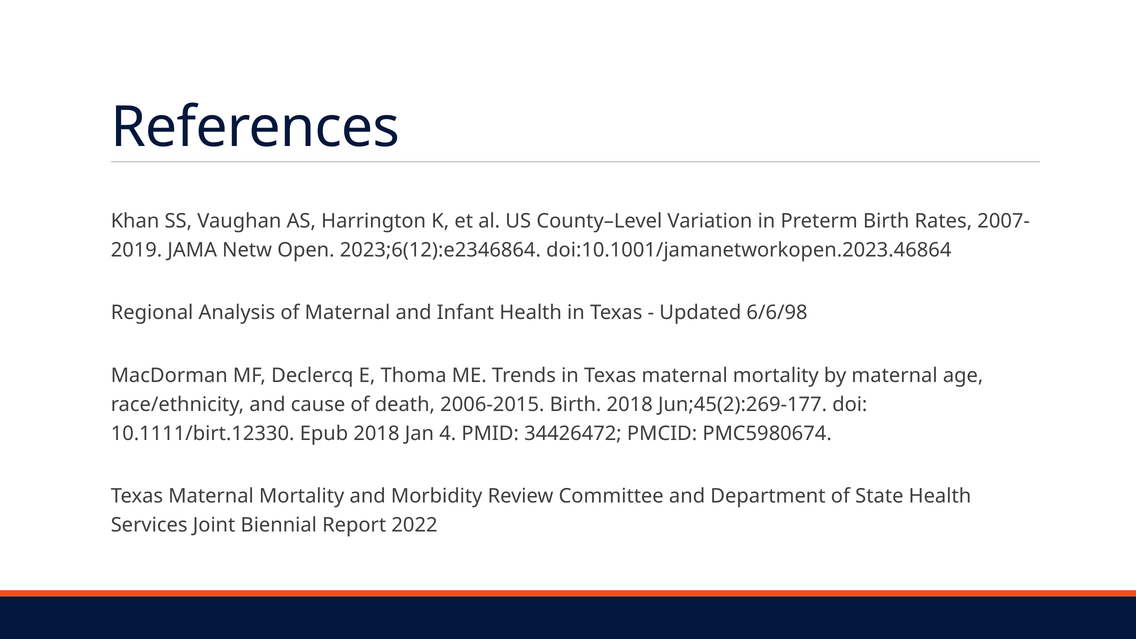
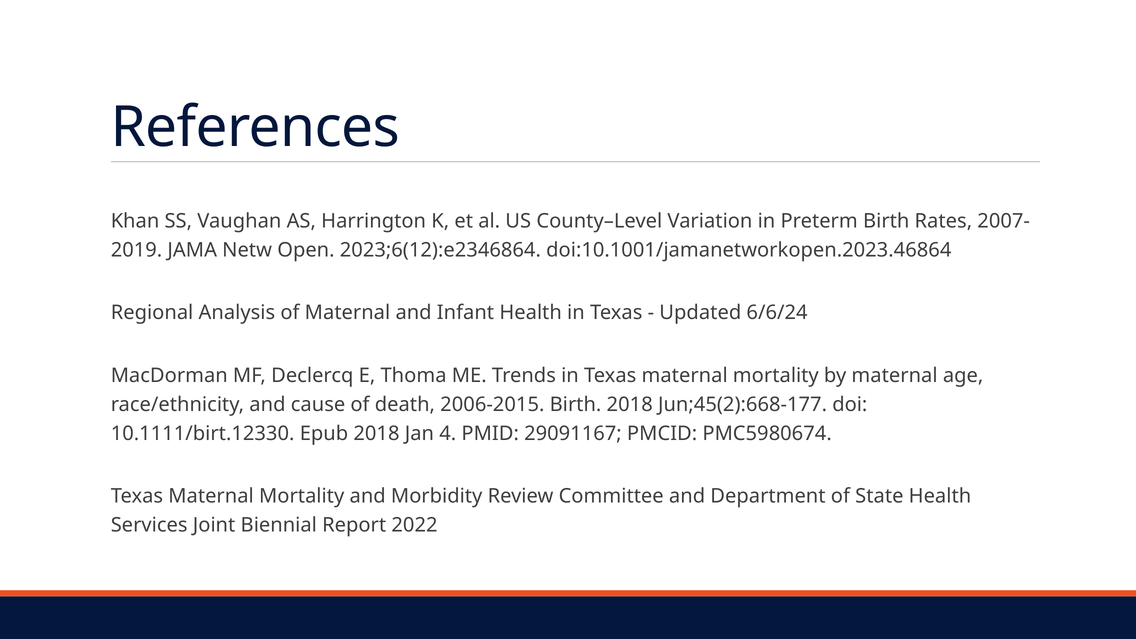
6/6/98: 6/6/98 -> 6/6/24 (777, 313)
Jun;45(2):269-177: Jun;45(2):269-177 -> Jun;45(2):668-177 (743, 404)
34426472: 34426472 -> 29091167 (573, 433)
